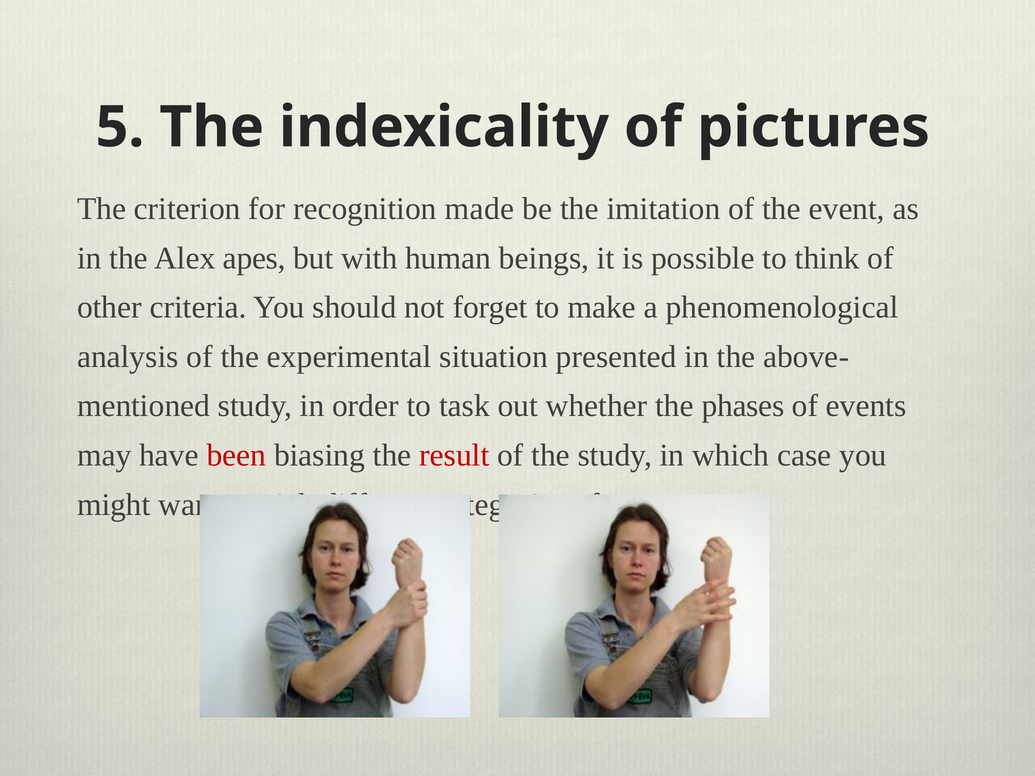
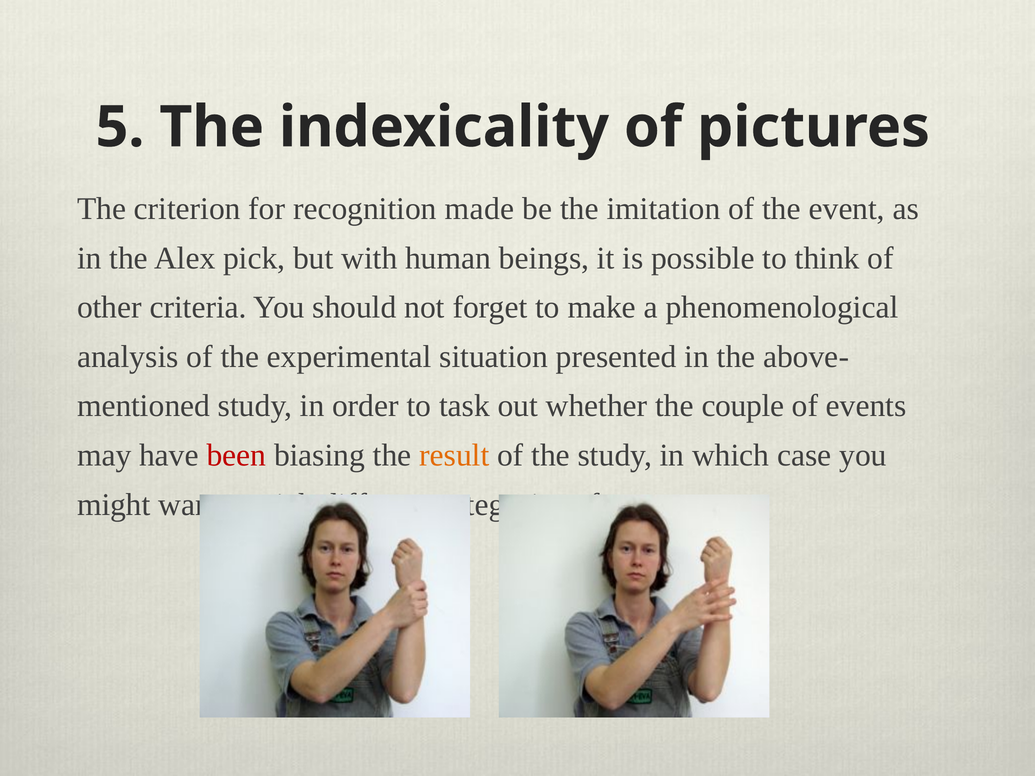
Alex apes: apes -> pick (254, 258)
phases: phases -> couple (743, 406)
result colour: red -> orange (454, 455)
